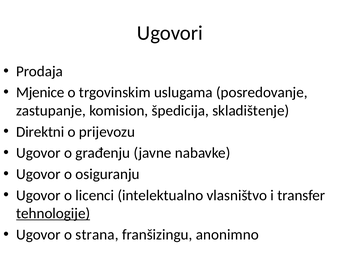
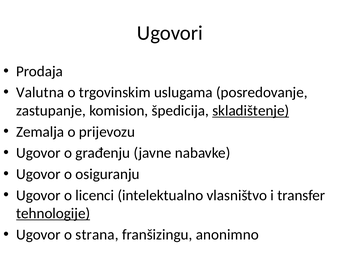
Mjenice: Mjenice -> Valutna (40, 92)
skladištenje underline: none -> present (251, 111)
Direktni: Direktni -> Zemalja (40, 132)
